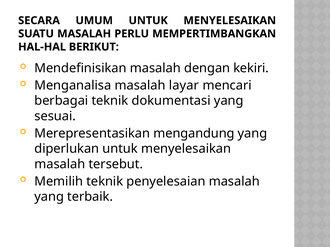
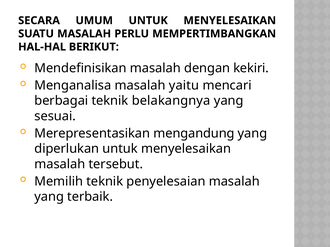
layar: layar -> yaitu (184, 86)
dokumentasi: dokumentasi -> belakangnya (171, 101)
